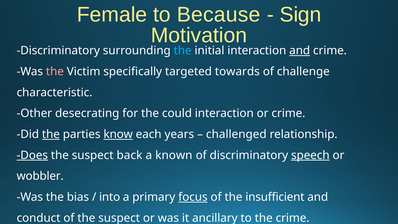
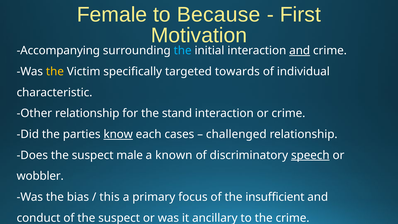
Sign: Sign -> First (300, 15)
Discriminatory: Discriminatory -> Accompanying (58, 51)
the colour: pink -> yellow (55, 71)
challenge: challenge -> individual (303, 71)
Other desecrating: desecrating -> relationship (87, 113)
could: could -> stand (177, 113)
the underline: present -> none (51, 134)
years: years -> cases (179, 134)
Does underline: present -> none (32, 155)
back: back -> male (130, 155)
into: into -> this (110, 197)
focus underline: present -> none (193, 197)
